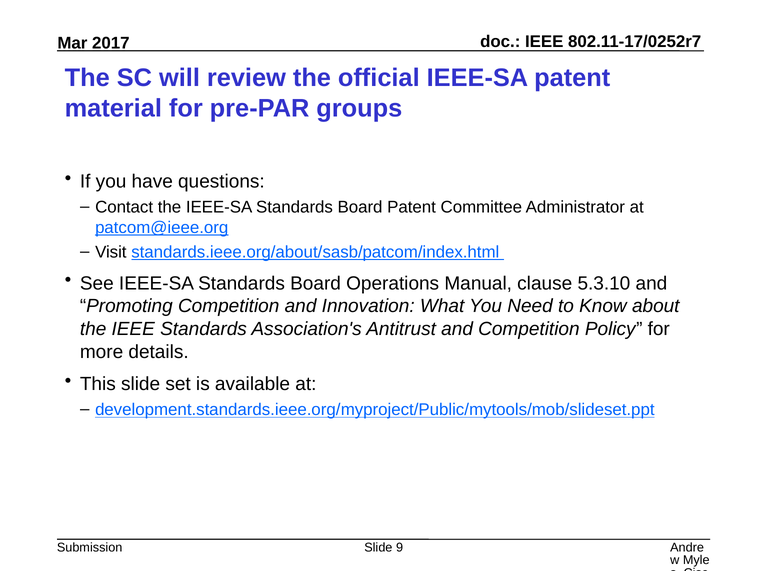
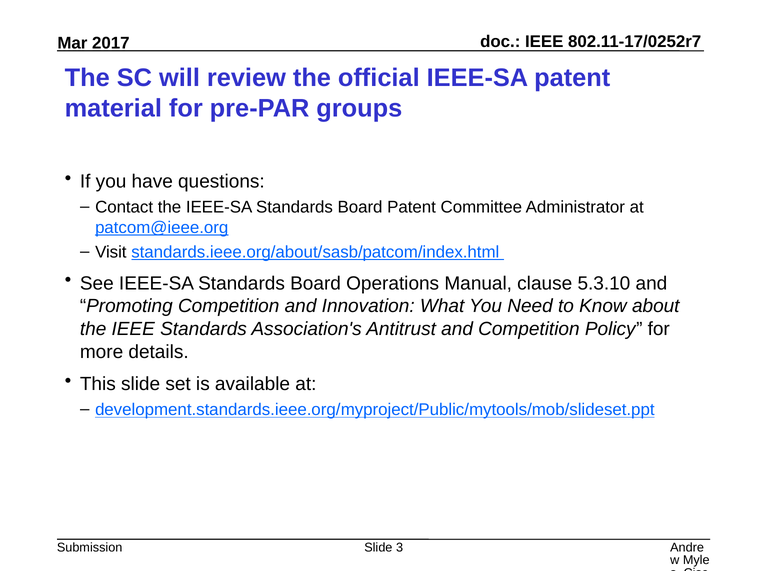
9: 9 -> 3 (400, 547)
